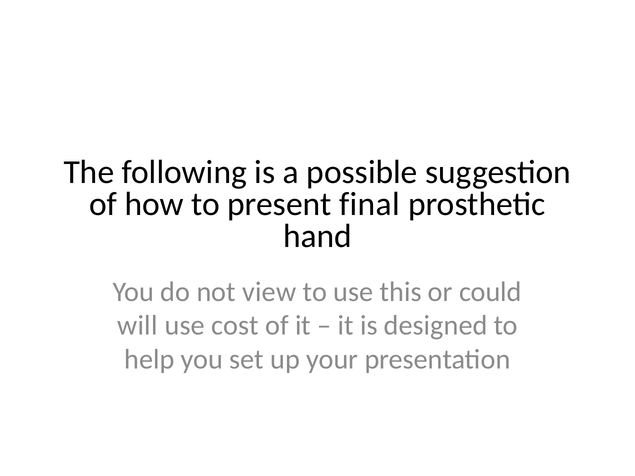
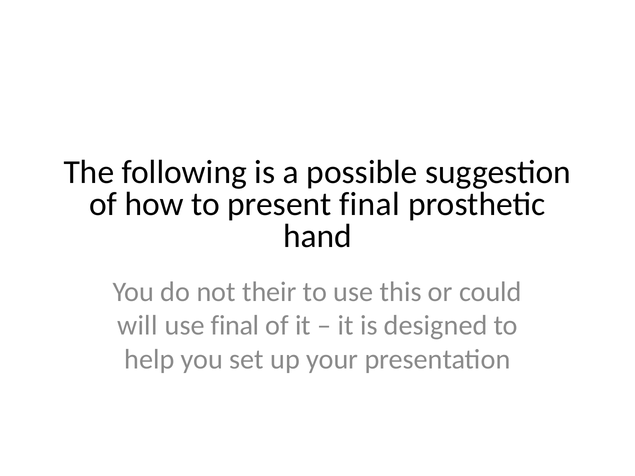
view: view -> their (269, 292)
use cost: cost -> final (235, 326)
